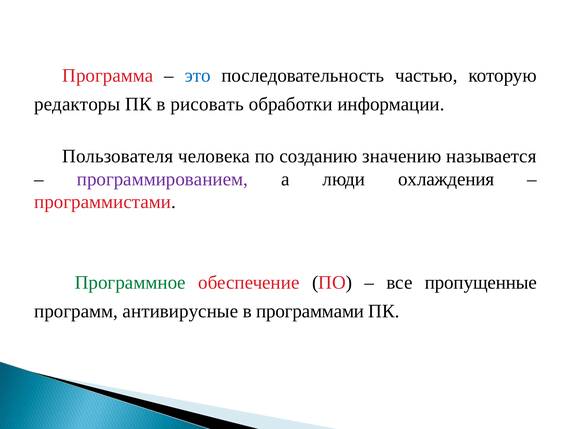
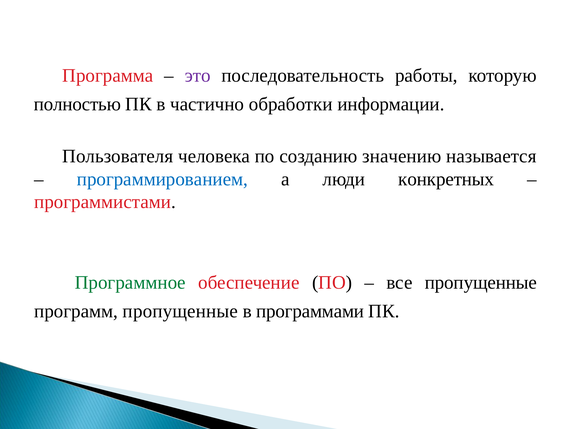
это colour: blue -> purple (198, 75)
частью: частью -> работы (426, 75)
редакторы: редакторы -> полностью (77, 104)
рисовать: рисовать -> частично (207, 104)
программированием colour: purple -> blue (162, 179)
охлаждения: охлаждения -> конкретных (446, 179)
программ антивирусные: антивирусные -> пропущенные (180, 311)
